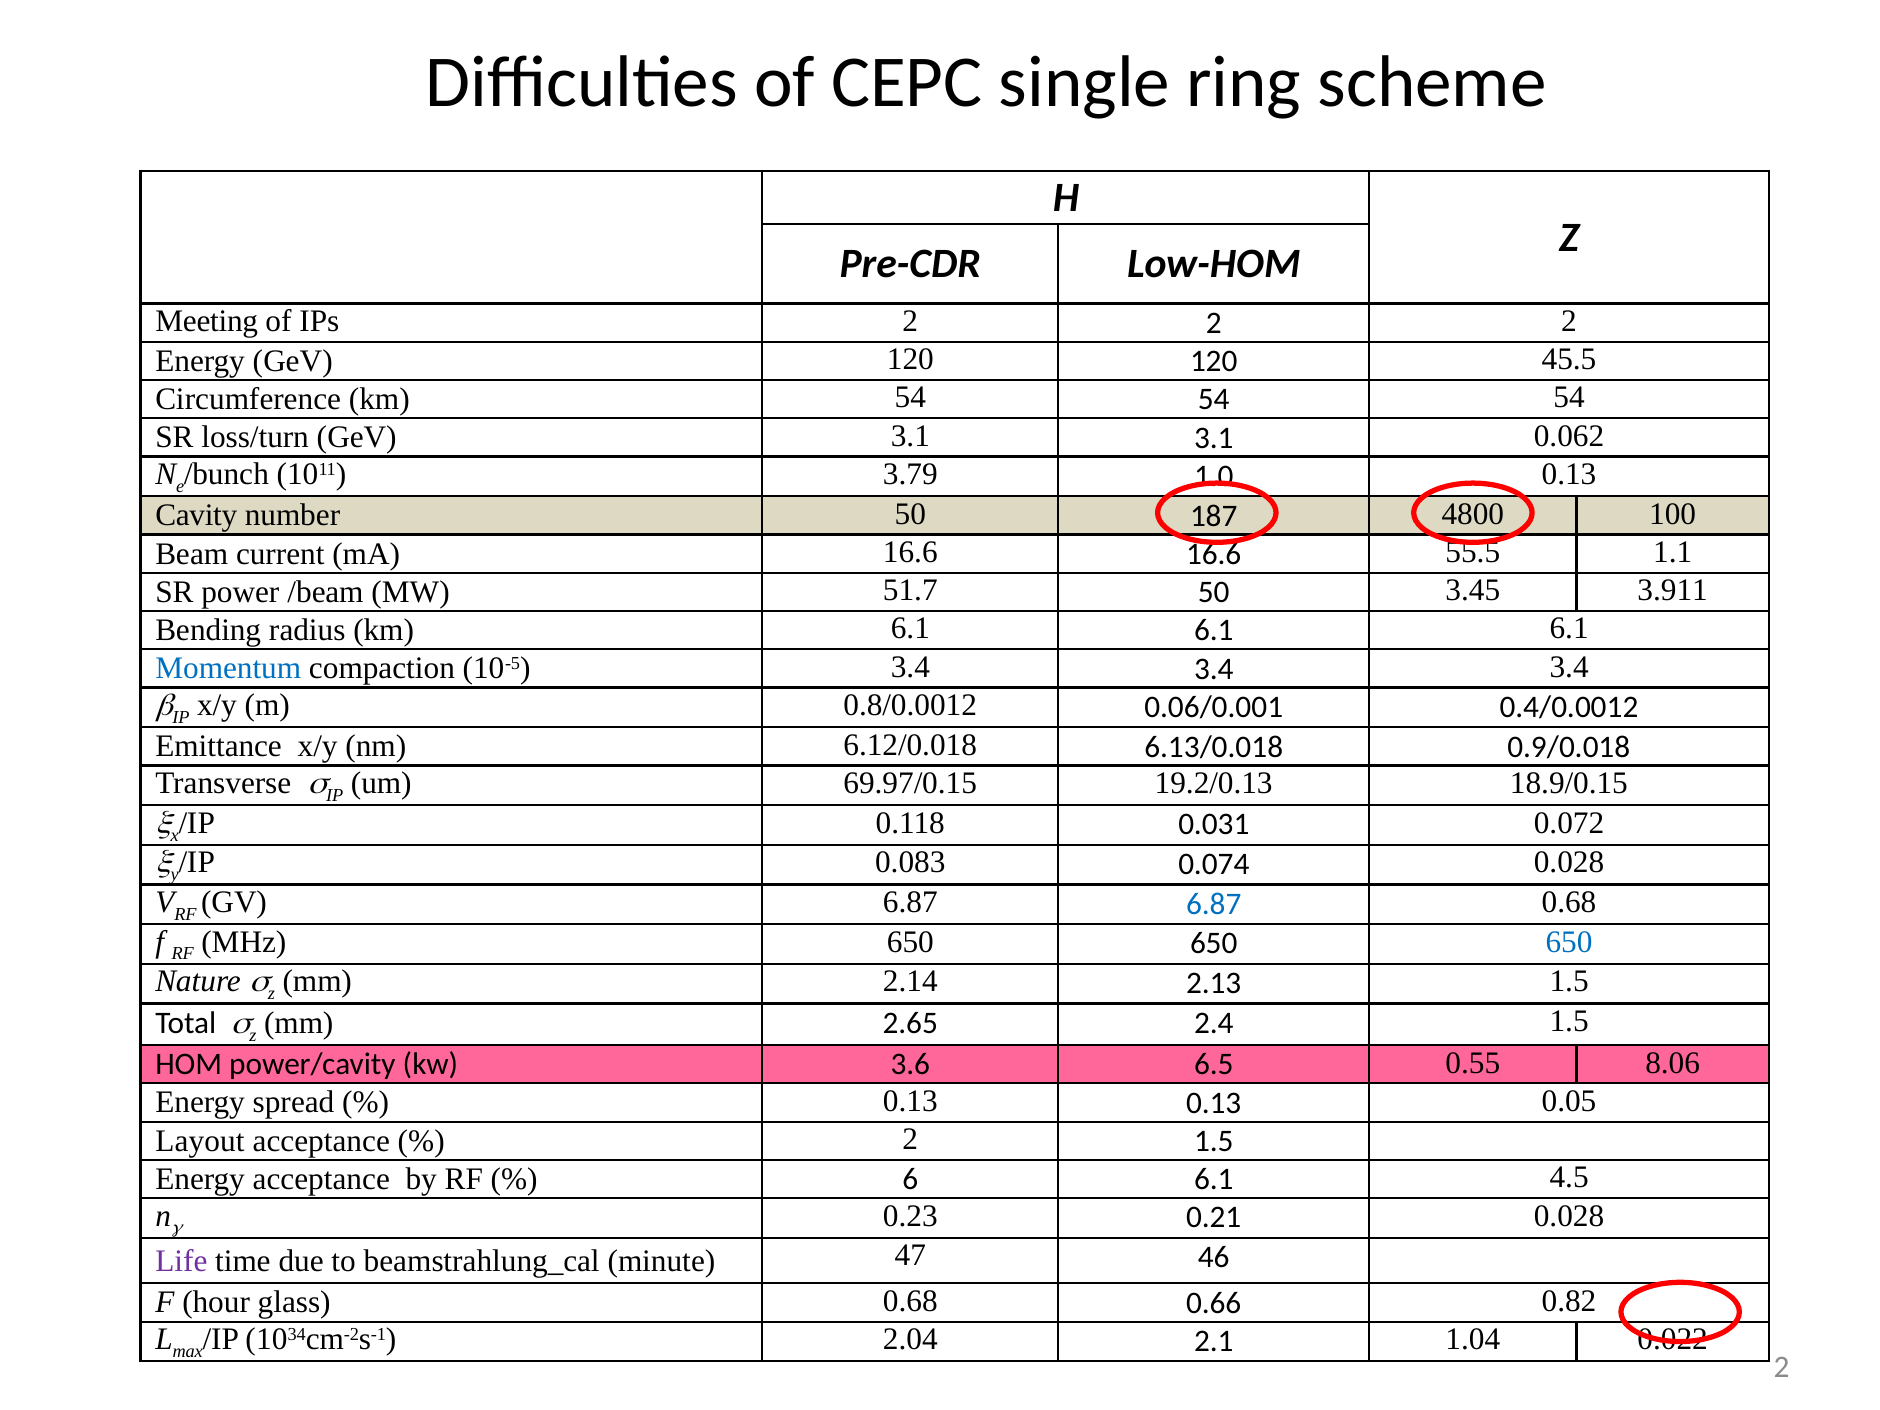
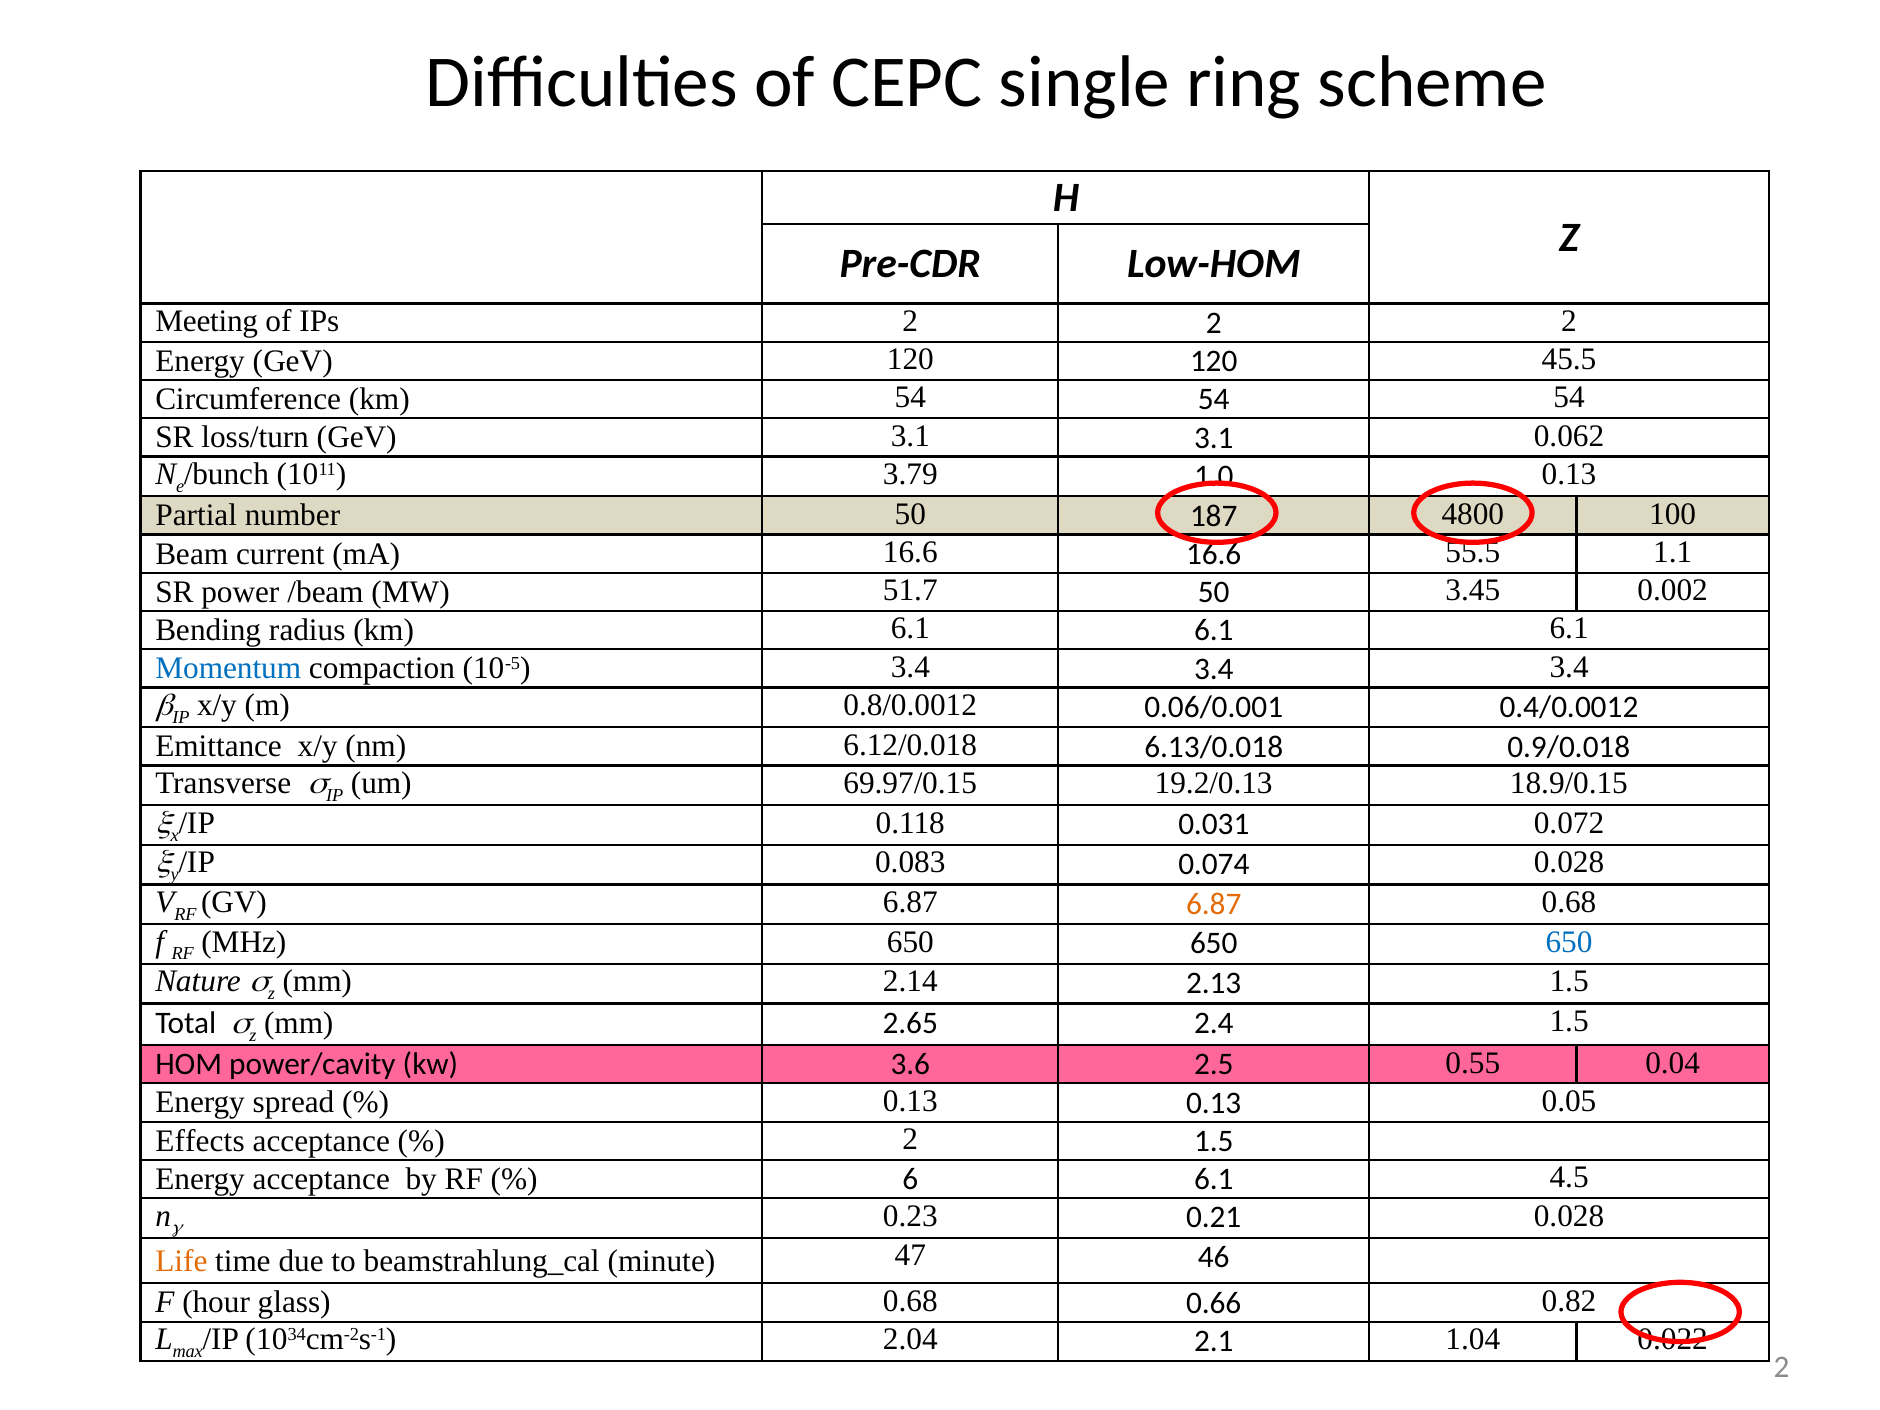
Cavity: Cavity -> Partial (196, 516)
3.911: 3.911 -> 0.002 (1673, 590)
6.87 colour: blue -> orange (1214, 904)
6.5: 6.5 -> 2.5 (1214, 1065)
8.06: 8.06 -> 0.04 (1673, 1063)
Layout: Layout -> Effects (200, 1141)
Life colour: purple -> orange (181, 1261)
